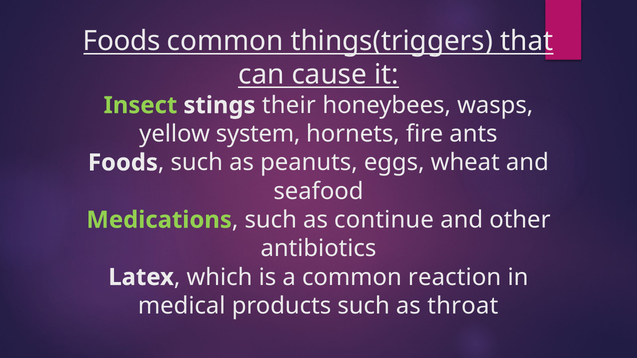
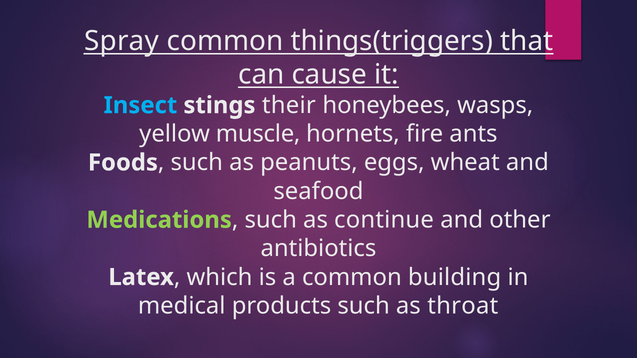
Foods: Foods -> Spray (122, 41)
Insect colour: light green -> light blue (140, 105)
system: system -> muscle (258, 134)
reaction: reaction -> building (455, 277)
